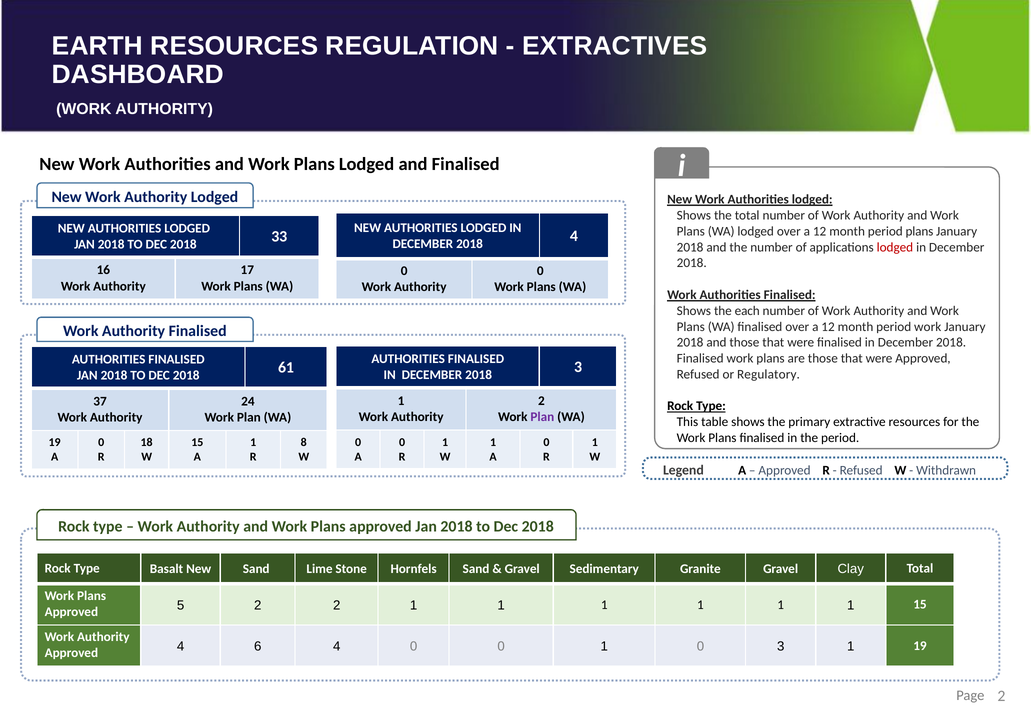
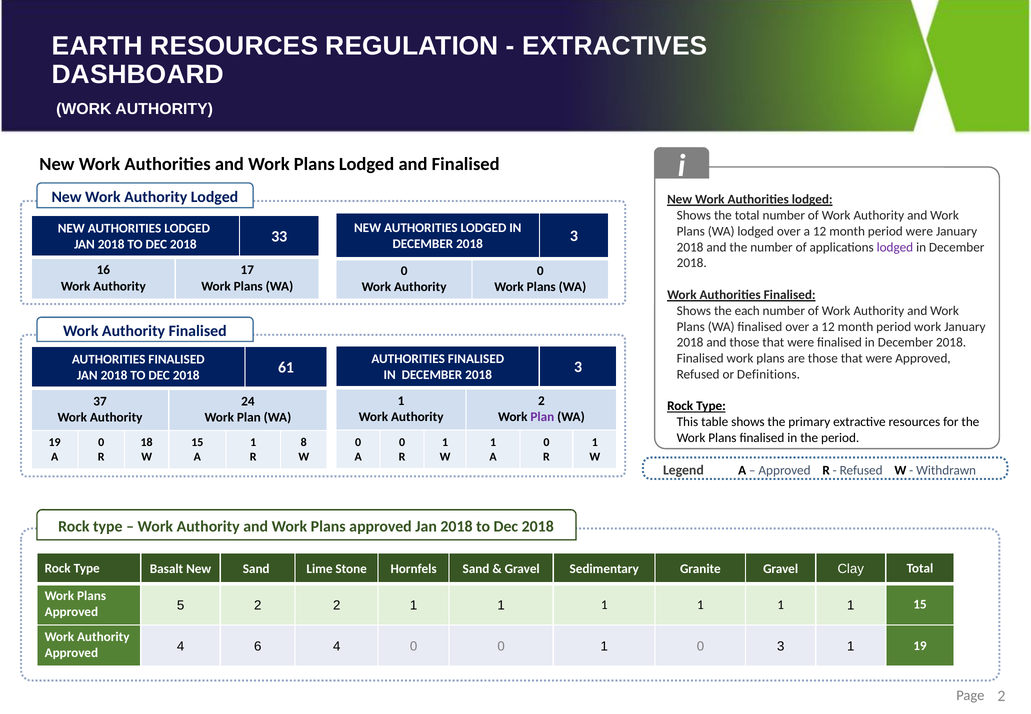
period plans: plans -> were (919, 231)
4: 4 -> 3 (574, 236)
lodged colour: red -> purple (895, 247)
Regulatory: Regulatory -> Definitions (769, 374)
